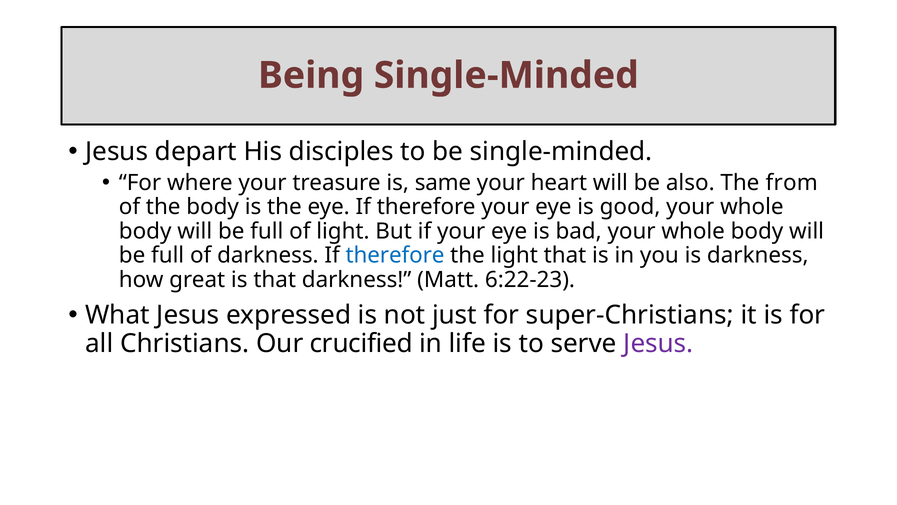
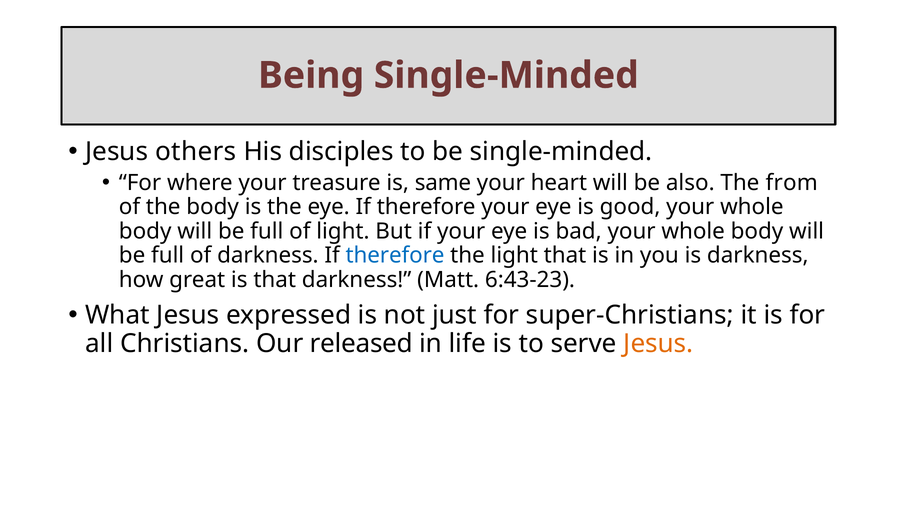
depart: depart -> others (196, 152)
6:22-23: 6:22-23 -> 6:43-23 (530, 279)
crucified: crucified -> released (361, 343)
Jesus colour: purple -> orange (658, 343)
